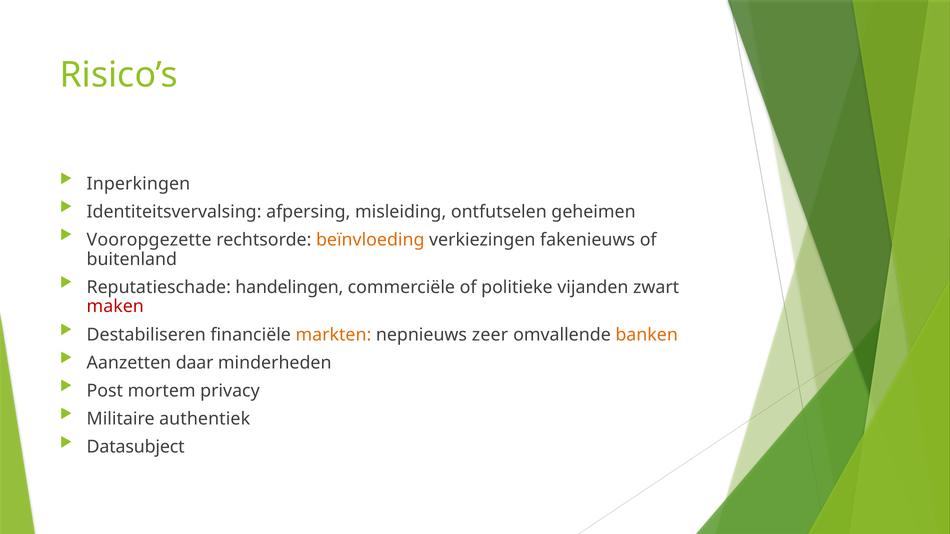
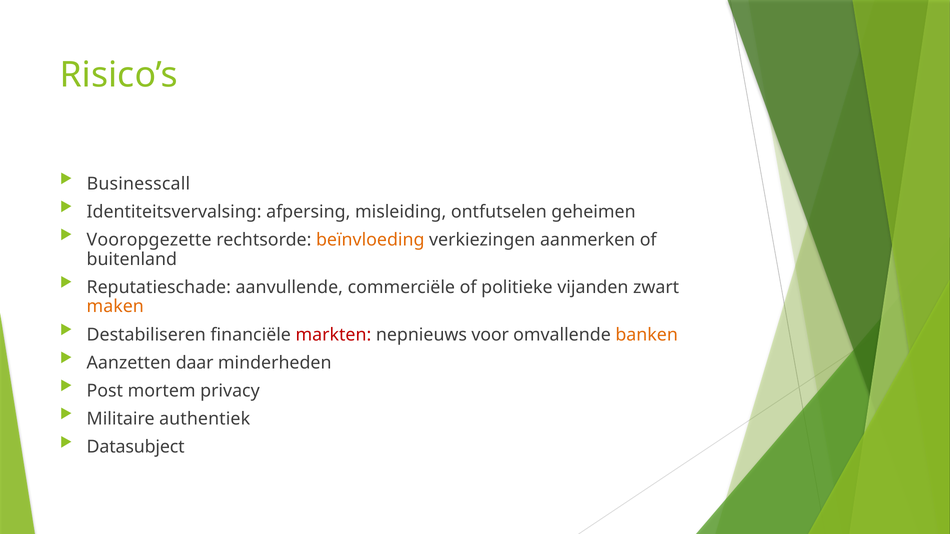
Inperkingen: Inperkingen -> Businesscall (138, 184)
fakenieuws: fakenieuws -> aanmerken (588, 240)
handelingen: handelingen -> aanvullende (289, 288)
maken colour: red -> orange (115, 307)
markten colour: orange -> red (333, 335)
zeer: zeer -> voor (490, 335)
